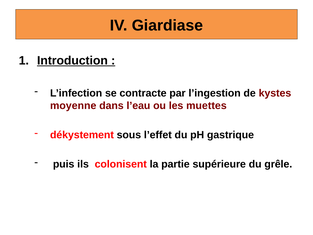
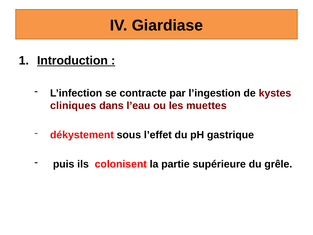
moyenne: moyenne -> cliniques (73, 106)
